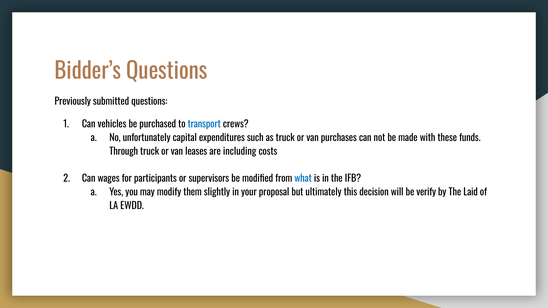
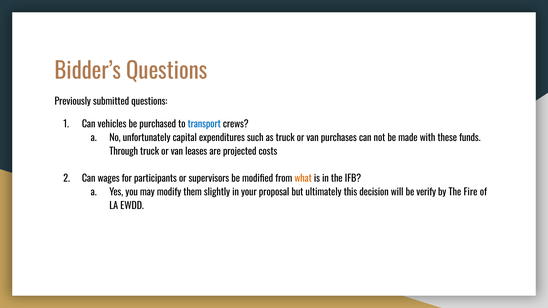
including: including -> projected (240, 152)
what colour: blue -> orange (303, 179)
Laid: Laid -> Fire (470, 192)
